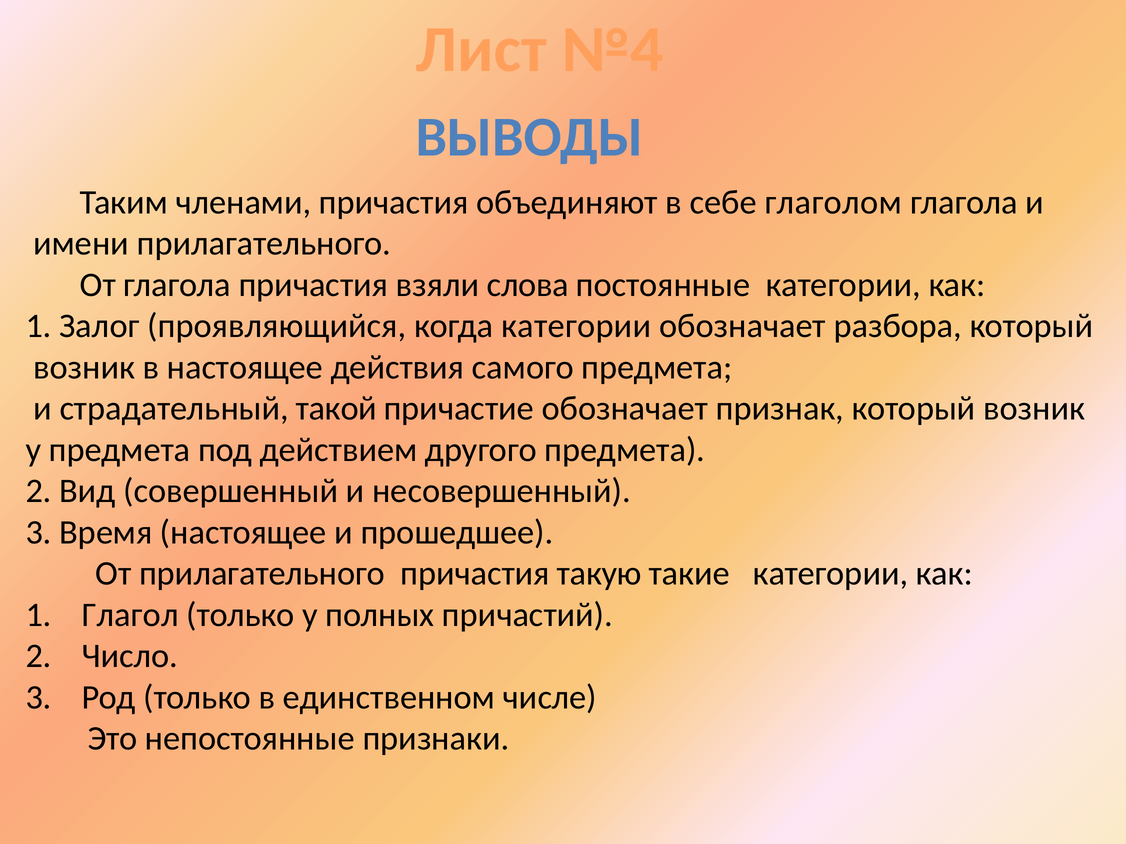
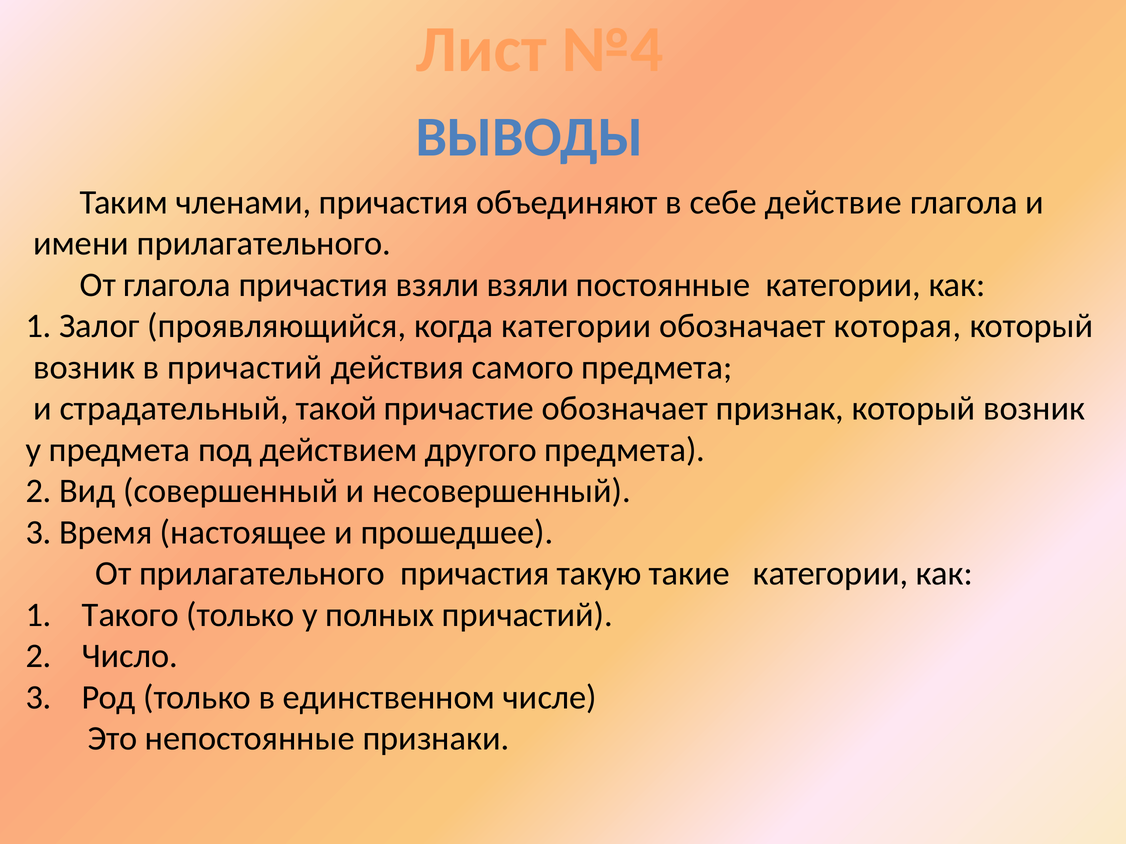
глаголом: глаголом -> действие (833, 202)
взяли слова: слова -> взяли (528, 285)
разбора: разбора -> которая (898, 326)
в настоящее: настоящее -> причастий (245, 368)
Глагол: Глагол -> Такого (130, 615)
